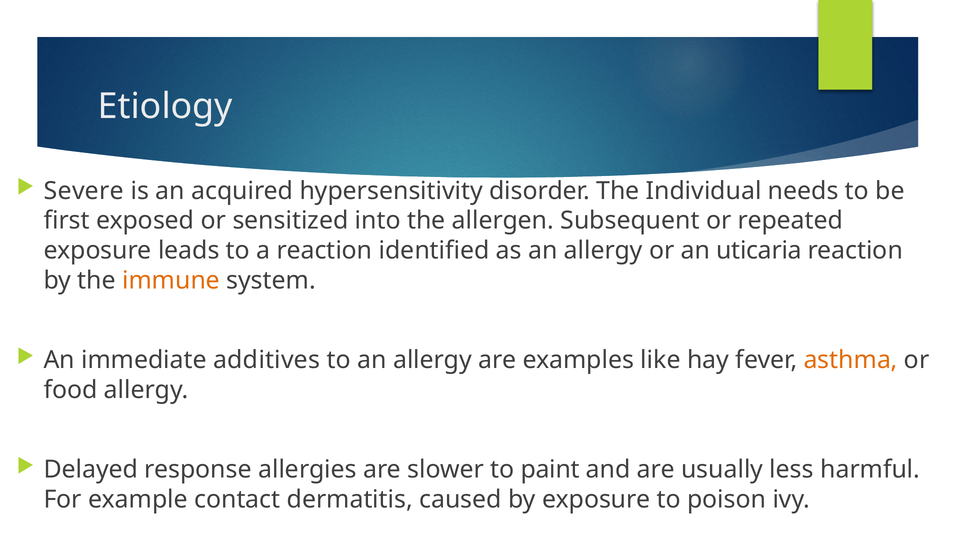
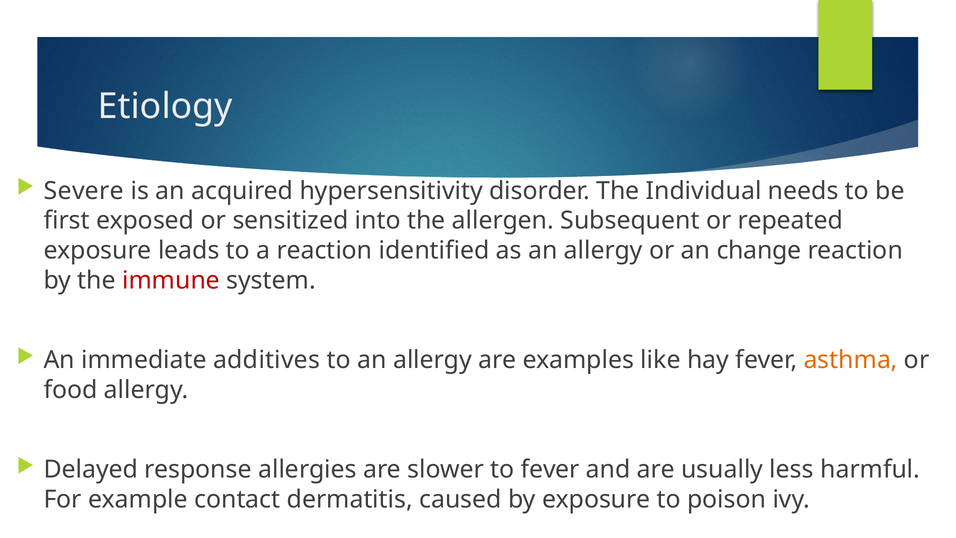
uticaria: uticaria -> change (759, 250)
immune colour: orange -> red (171, 280)
to paint: paint -> fever (550, 470)
